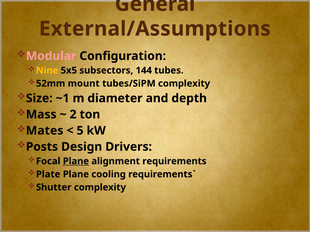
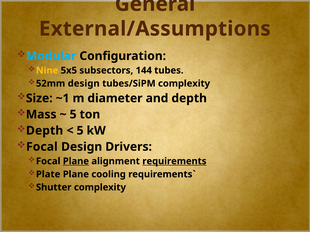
Modular colour: pink -> light blue (51, 56)
52mm mount: mount -> design (84, 84)
2: 2 -> 5 (73, 115)
Mates: Mates -> Depth (45, 131)
Posts: Posts -> Focal (42, 147)
requirements underline: none -> present (174, 162)
